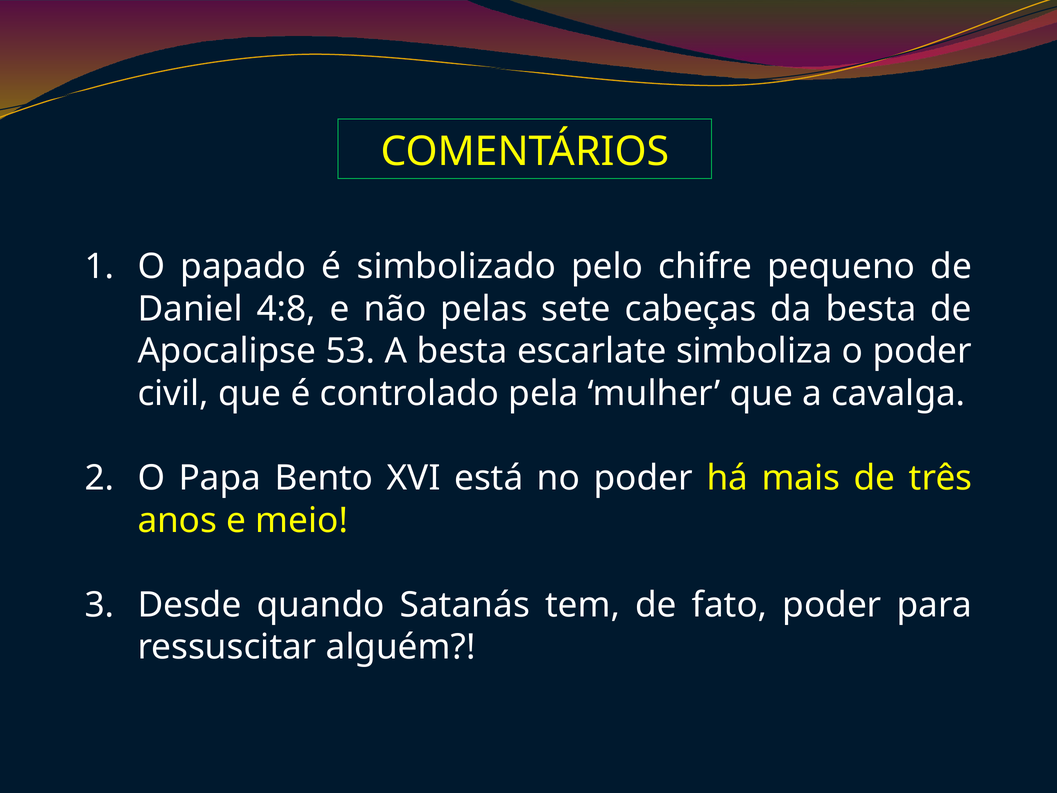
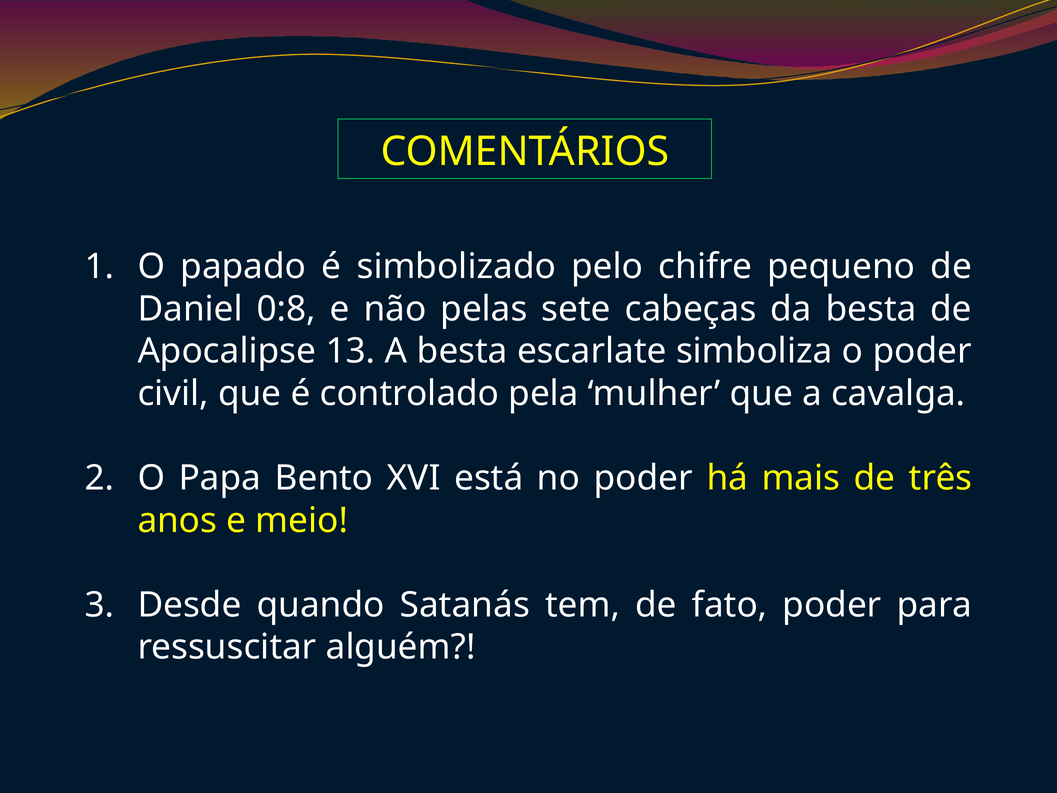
4:8: 4:8 -> 0:8 (286, 309)
53: 53 -> 13 (350, 351)
